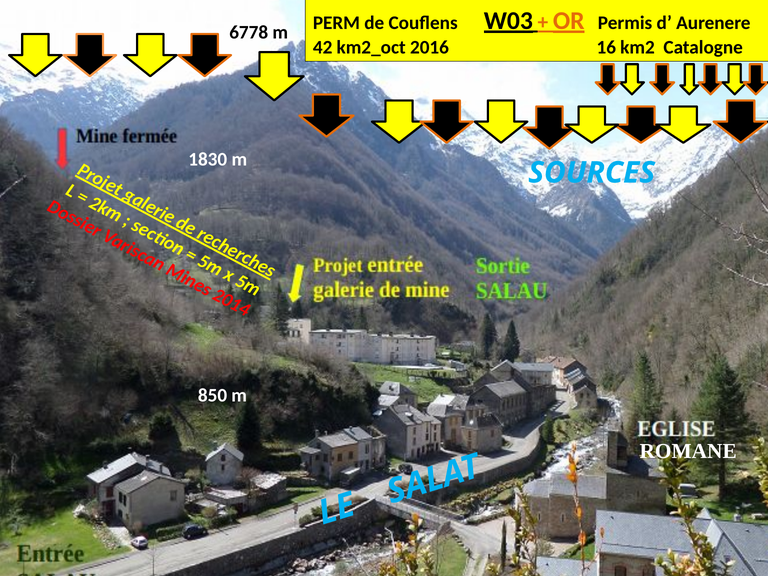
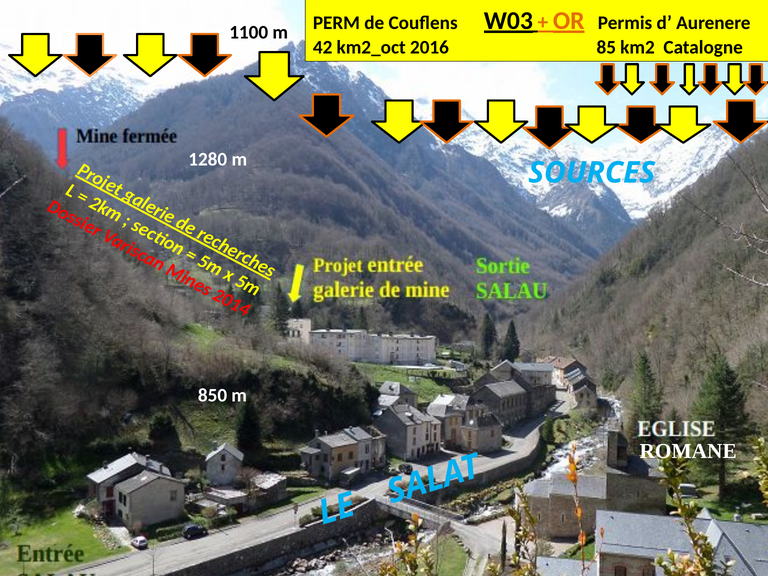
6778: 6778 -> 1100 (249, 32)
16: 16 -> 85 (606, 47)
1830: 1830 -> 1280 (208, 159)
